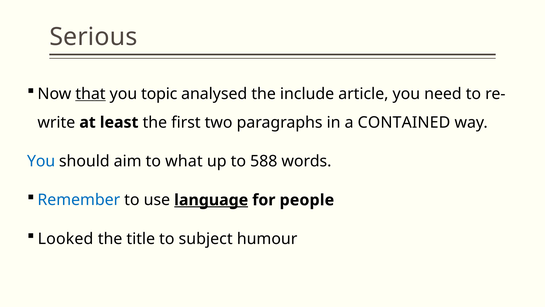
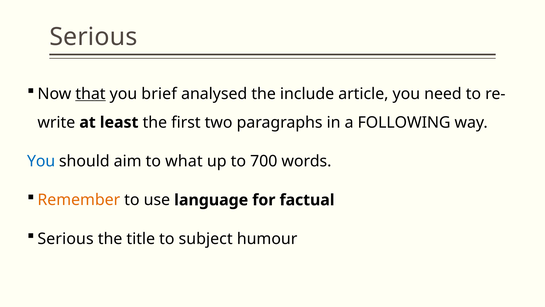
topic: topic -> brief (159, 94)
CONTAINED: CONTAINED -> FOLLOWING (404, 122)
588: 588 -> 700 (264, 161)
Remember colour: blue -> orange (79, 200)
language underline: present -> none (211, 200)
people: people -> factual (307, 200)
Looked: Looked -> Serious (66, 239)
